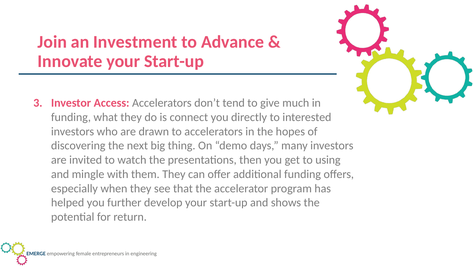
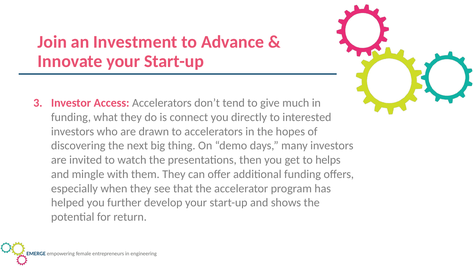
using: using -> helps (328, 160)
